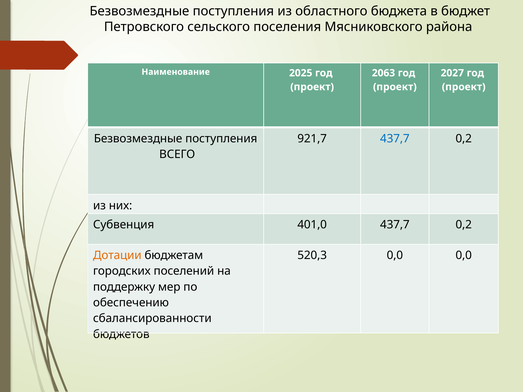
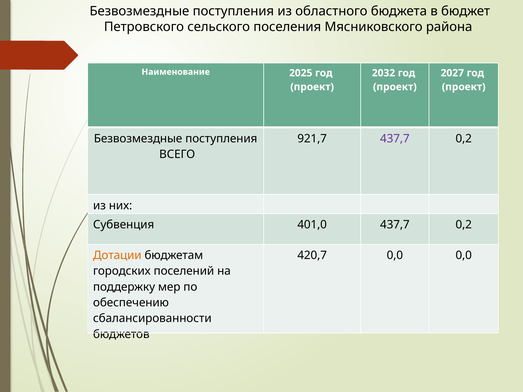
2063: 2063 -> 2032 (383, 73)
437,7 colour: blue -> purple (395, 139)
520,3: 520,3 -> 420,7 (312, 256)
